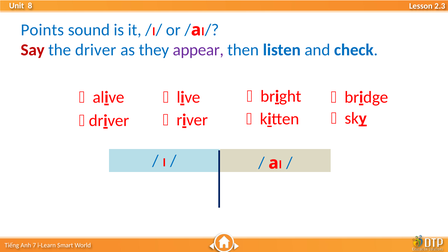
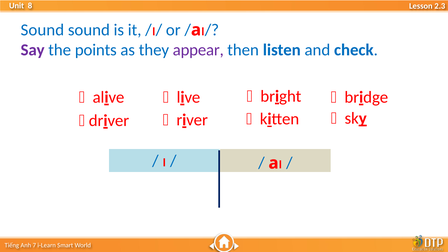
Points: Points -> Sound (42, 30)
Say colour: red -> purple (33, 50)
the driver: driver -> points (96, 50)
